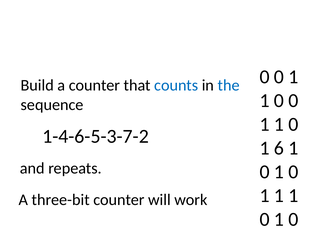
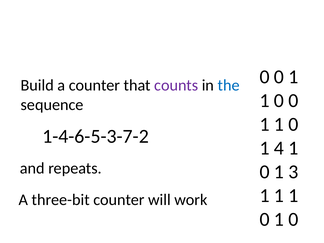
counts colour: blue -> purple (176, 85)
6: 6 -> 4 (279, 148)
0: 0 -> 3 (293, 172)
